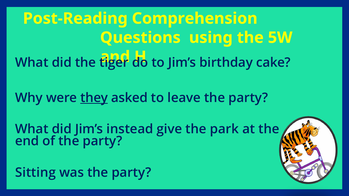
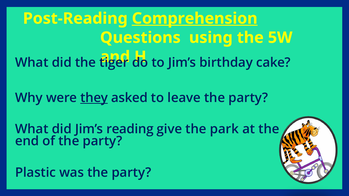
Comprehension underline: none -> present (195, 18)
instead: instead -> reading (130, 129)
Sitting: Sitting -> Plastic (35, 173)
